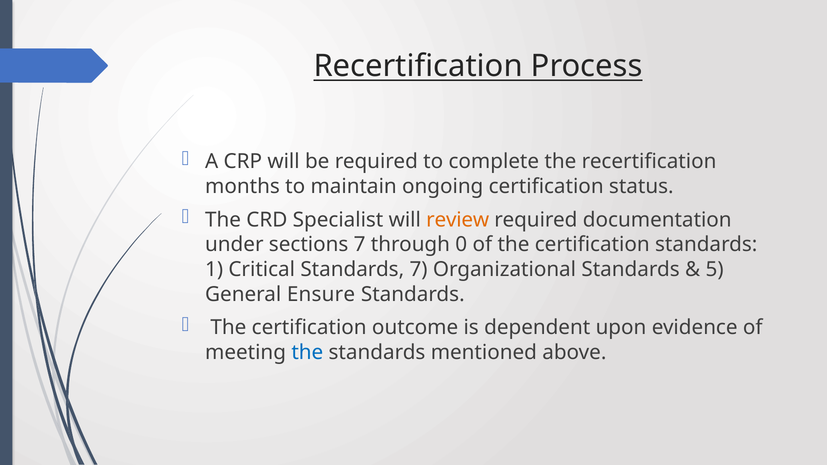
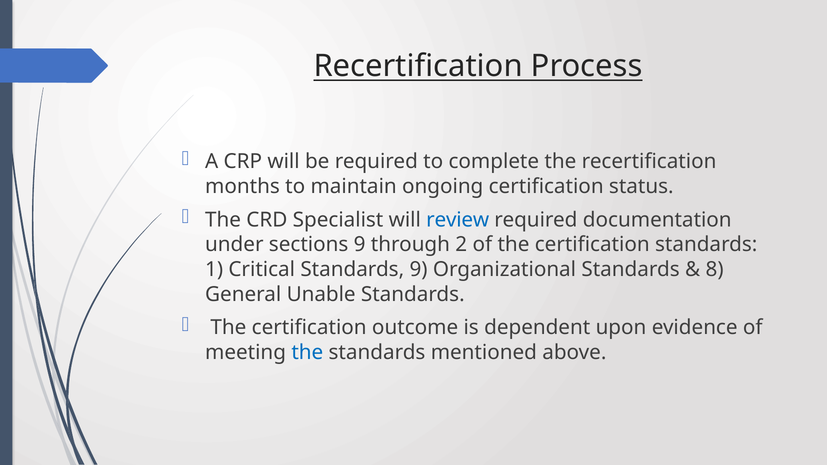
review colour: orange -> blue (458, 220)
sections 7: 7 -> 9 (360, 245)
0: 0 -> 2 (461, 245)
Standards 7: 7 -> 9 (419, 270)
5: 5 -> 8 (715, 270)
Ensure: Ensure -> Unable (321, 294)
